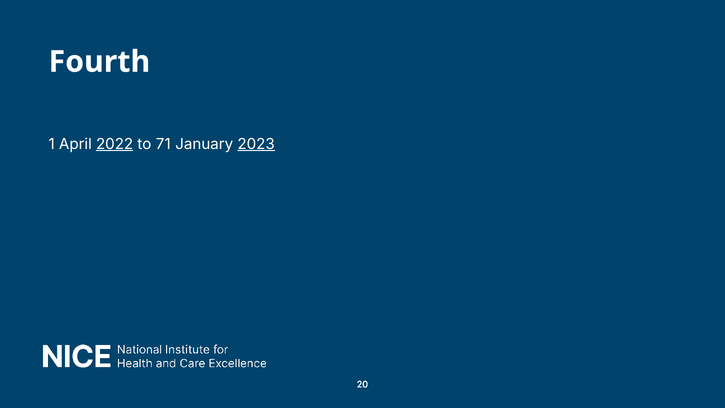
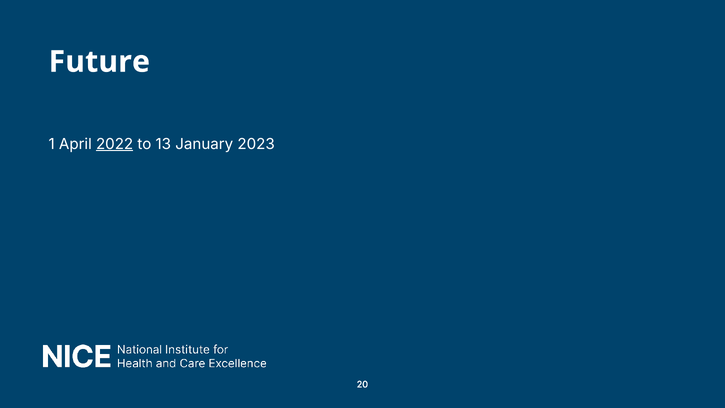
Fourth: Fourth -> Future (99, 62)
71: 71 -> 13 (163, 144)
2023 underline: present -> none (256, 144)
